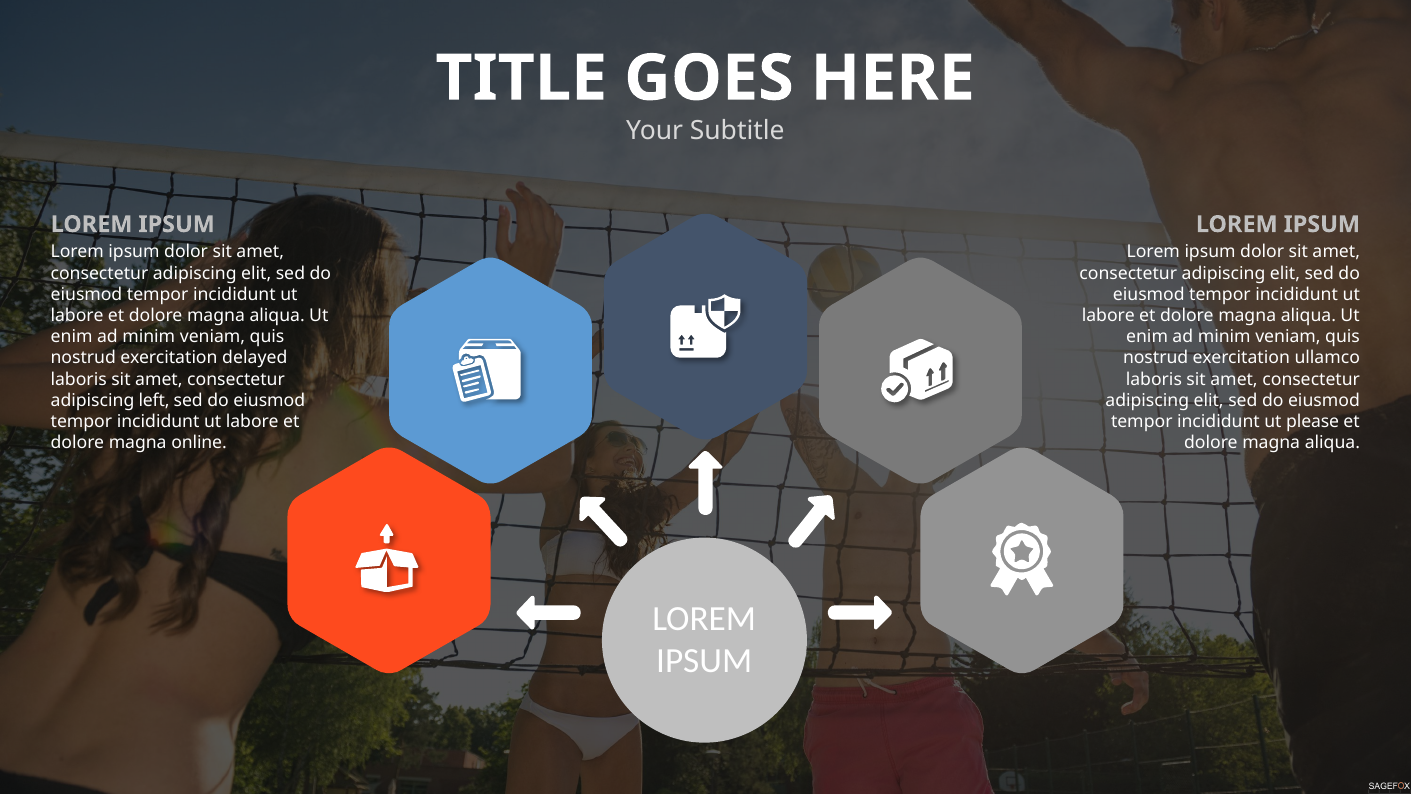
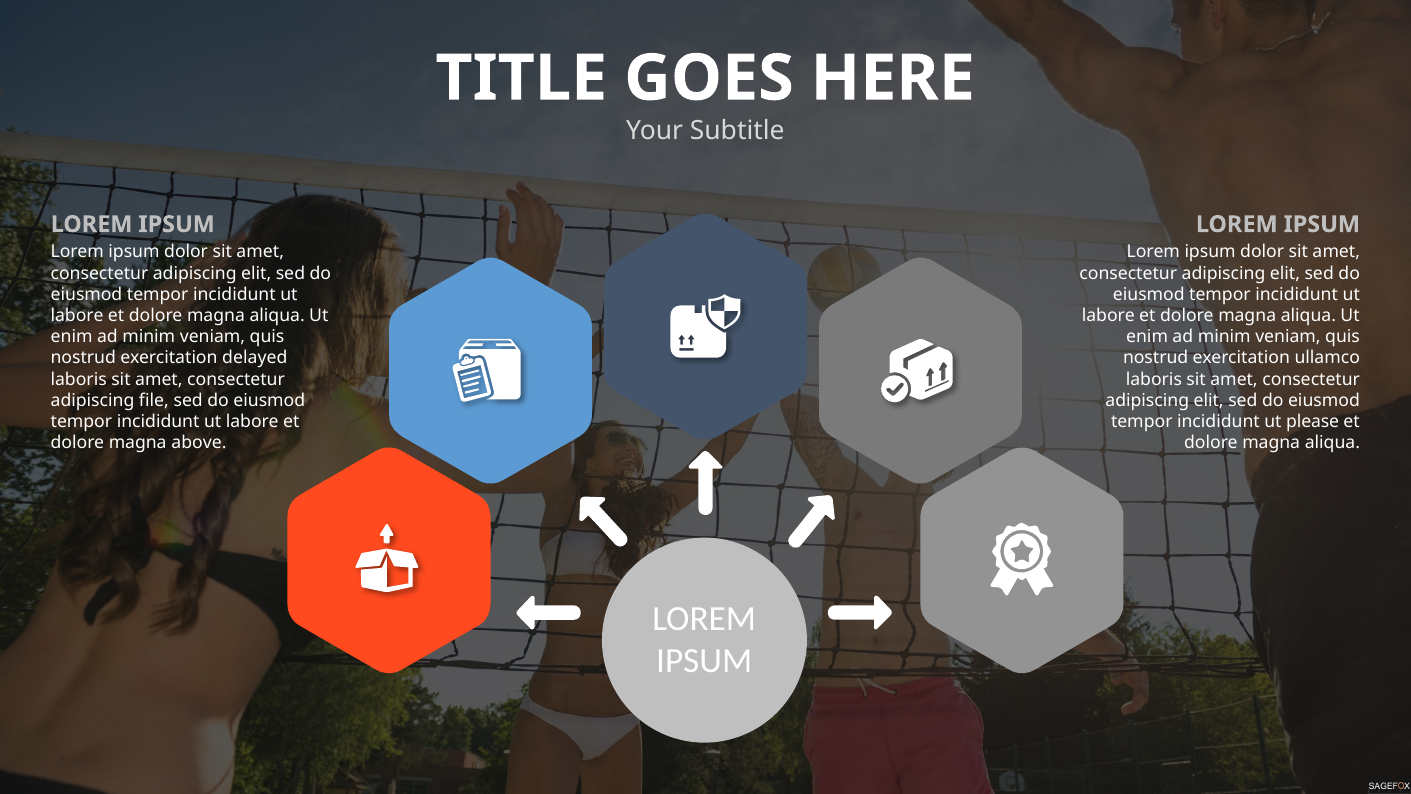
left: left -> file (154, 400)
online: online -> above (199, 443)
